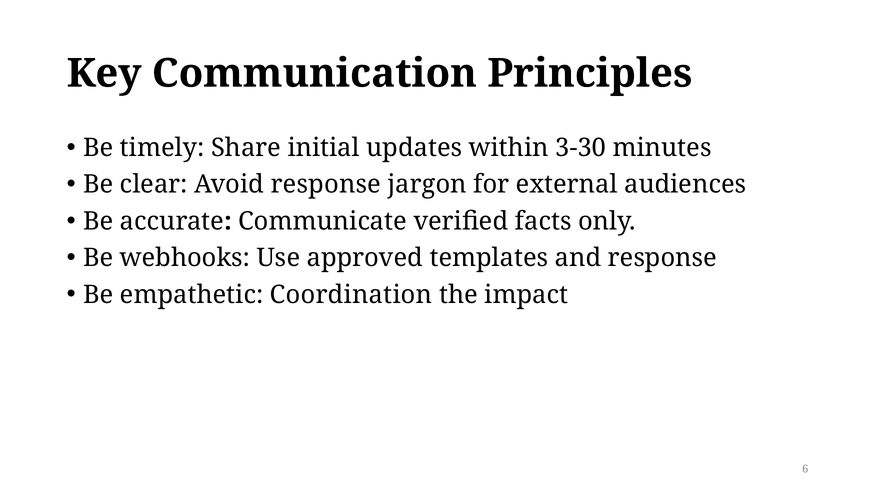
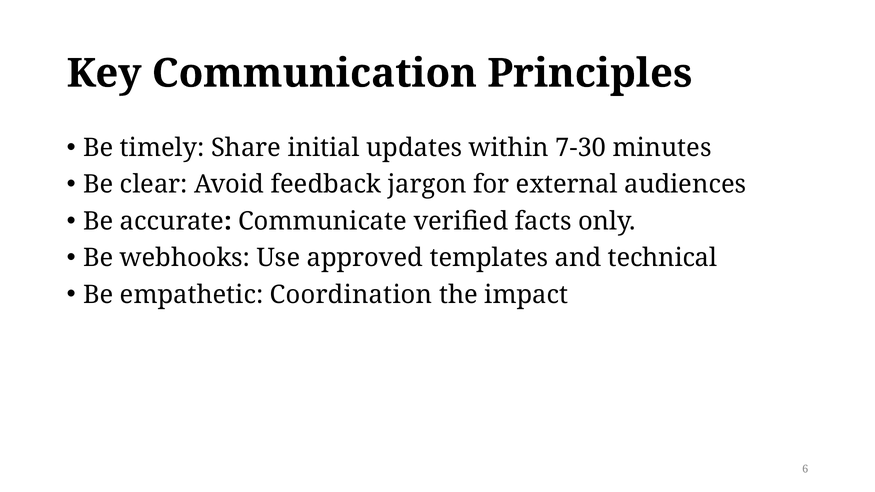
3-30: 3-30 -> 7-30 (581, 148)
Avoid response: response -> feedback (326, 185)
and response: response -> technical (662, 258)
